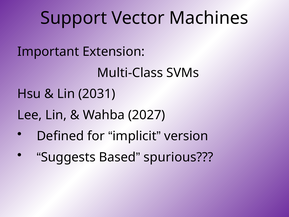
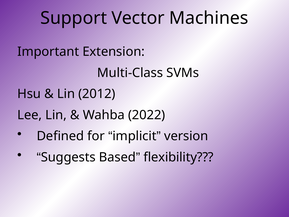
2031: 2031 -> 2012 (97, 94)
2027: 2027 -> 2022 (147, 115)
spurious: spurious -> flexibility (179, 157)
